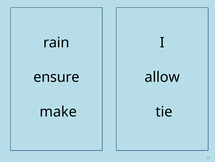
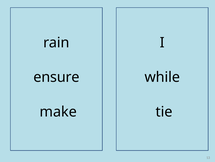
allow: allow -> while (162, 77)
